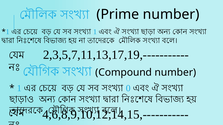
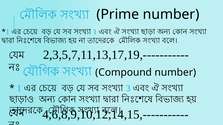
0: 0 -> 3 (128, 88)
